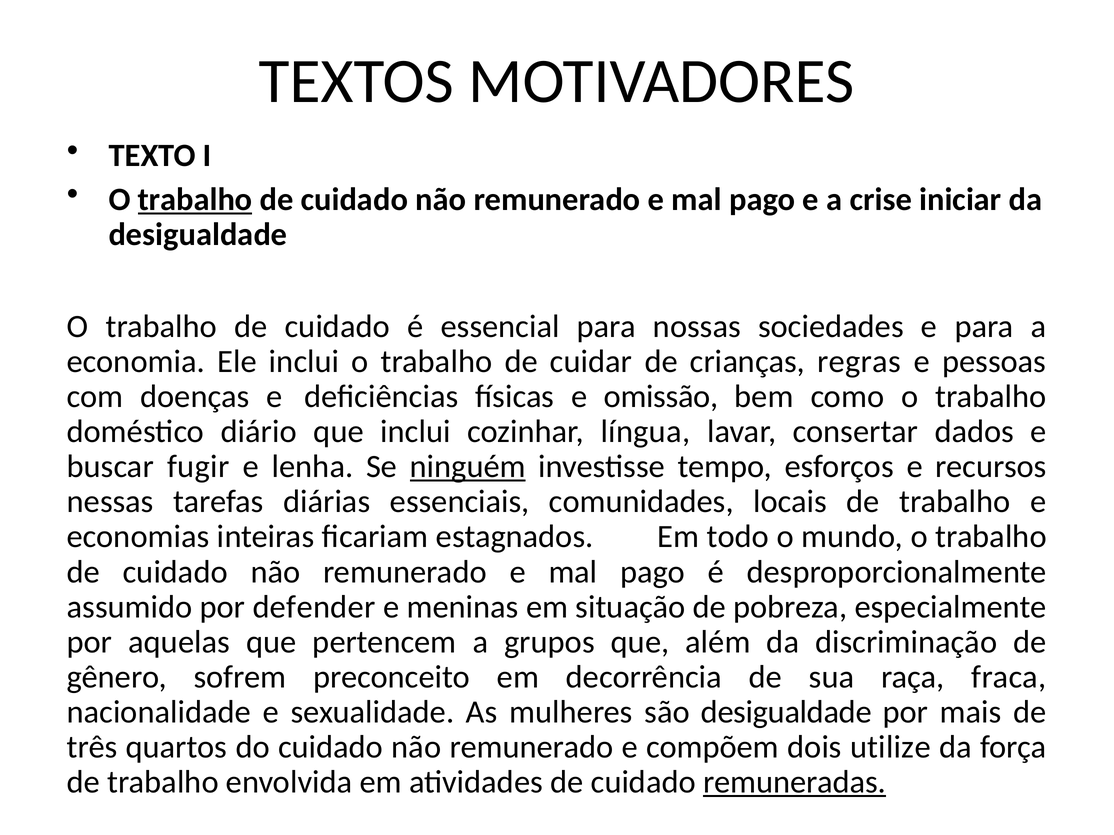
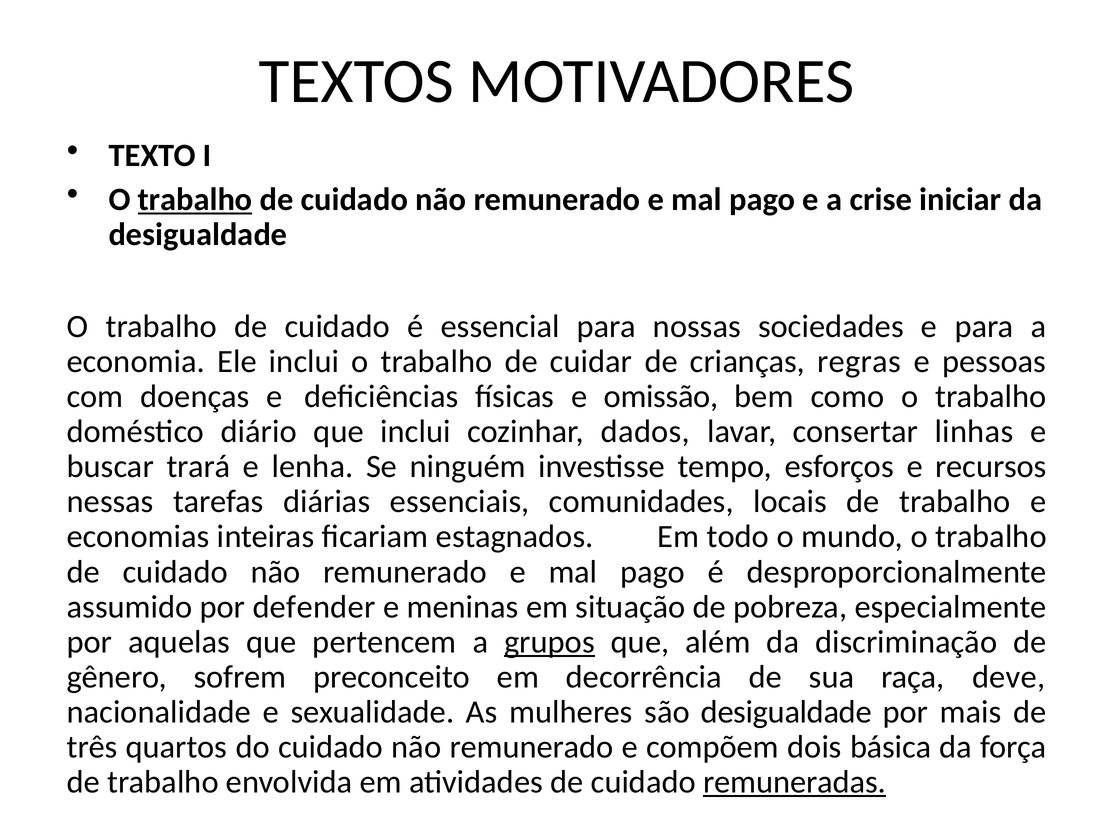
língua: língua -> dados (645, 432)
dados: dados -> linhas (974, 432)
fugir: fugir -> trará (199, 467)
ninguém underline: present -> none (468, 467)
grupos underline: none -> present (549, 642)
fraca: fraca -> deve (1009, 677)
utilize: utilize -> básica (891, 748)
